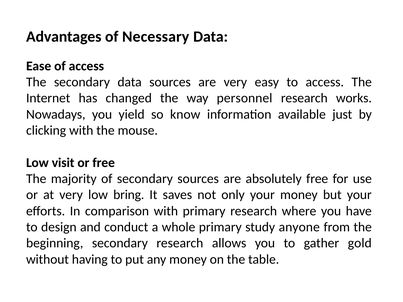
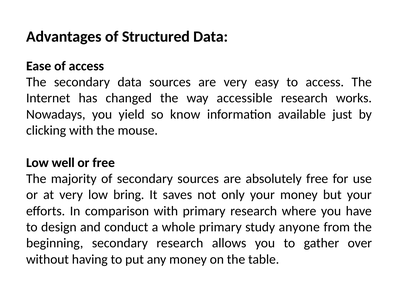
Necessary: Necessary -> Structured (156, 37)
personnel: personnel -> accessible (245, 98)
visit: visit -> well (63, 163)
gold: gold -> over (360, 243)
